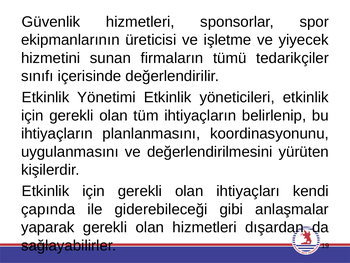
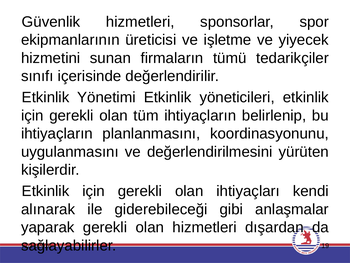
çapında: çapında -> alınarak (48, 209)
